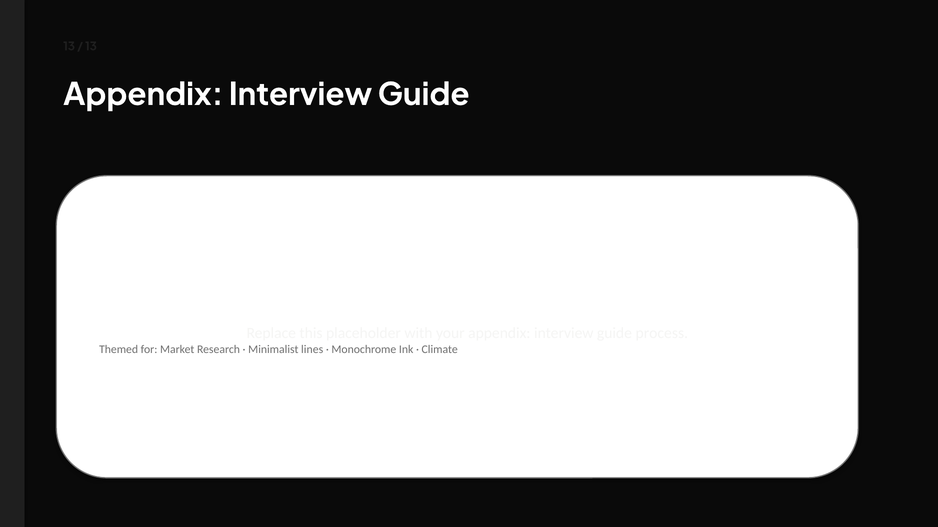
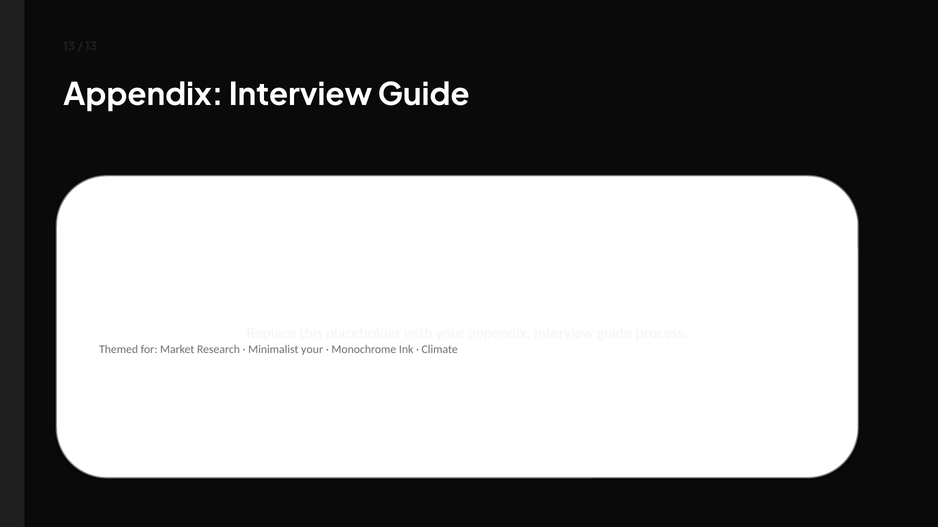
Minimalist lines: lines -> your (312, 350)
